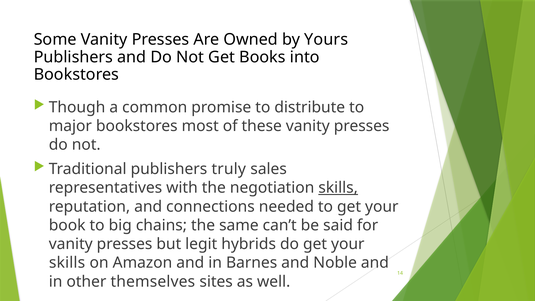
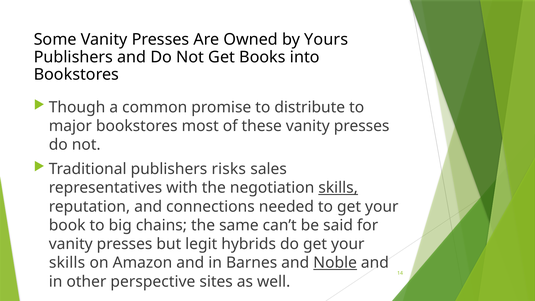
truly: truly -> risks (229, 169)
Noble underline: none -> present (335, 263)
themselves: themselves -> perspective (153, 281)
